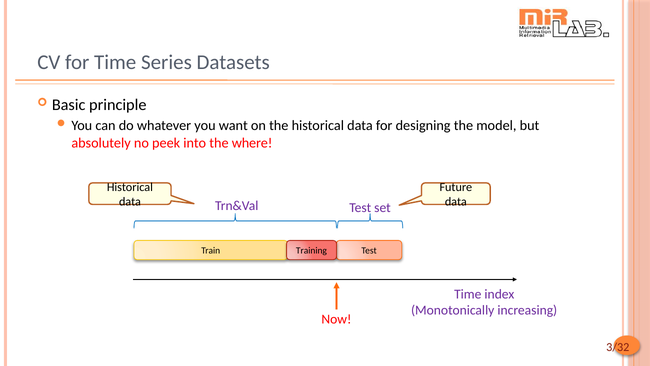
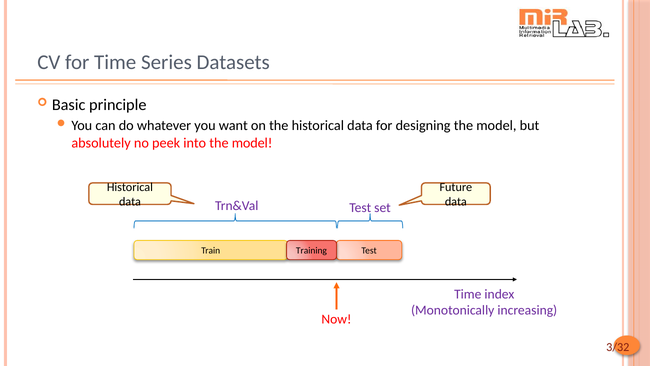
into the where: where -> model (252, 143)
